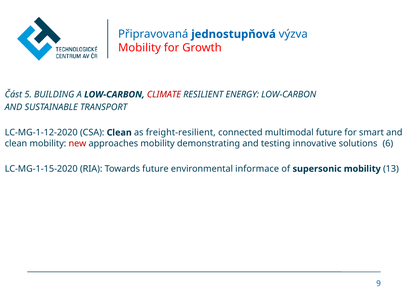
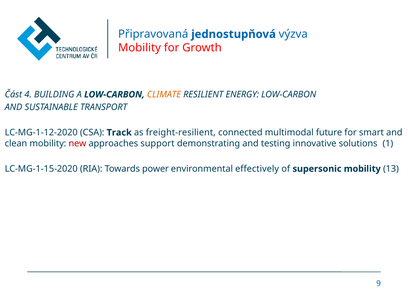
5: 5 -> 4 (28, 94)
CLIMATE colour: red -> orange (164, 94)
CSA Clean: Clean -> Track (119, 133)
approaches mobility: mobility -> support (158, 143)
6: 6 -> 1 (388, 143)
Towards future: future -> power (155, 169)
informace: informace -> effectively (257, 169)
